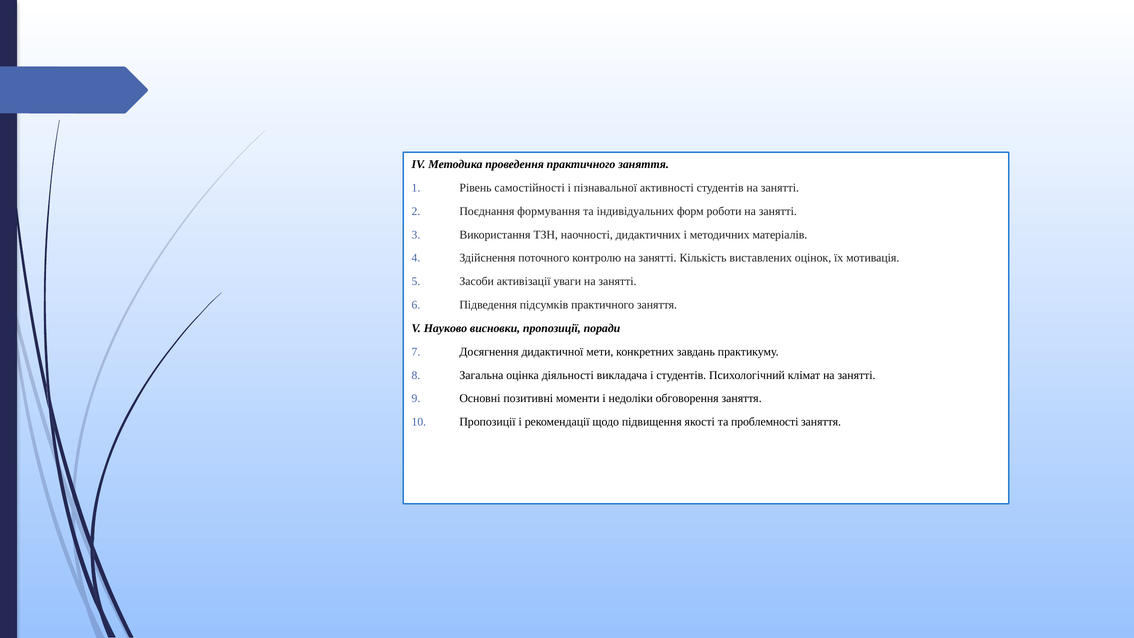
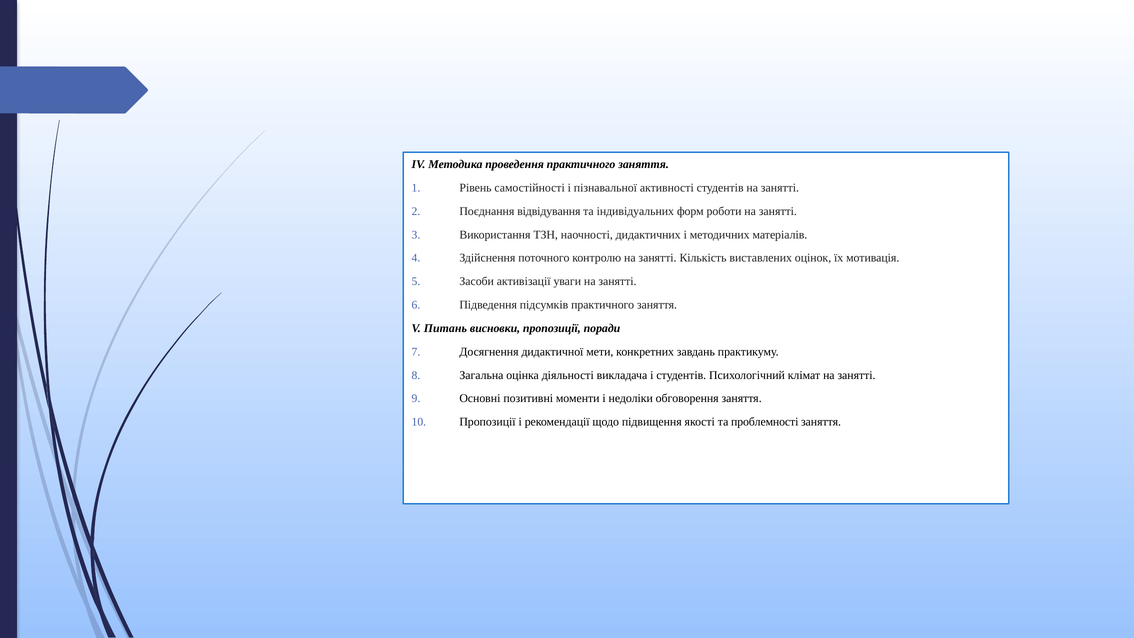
формування: формування -> відвідування (549, 211)
Науково: Науково -> Питань (445, 328)
